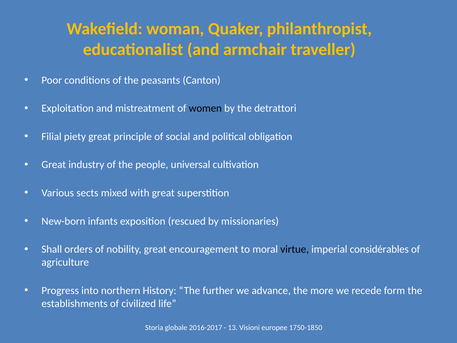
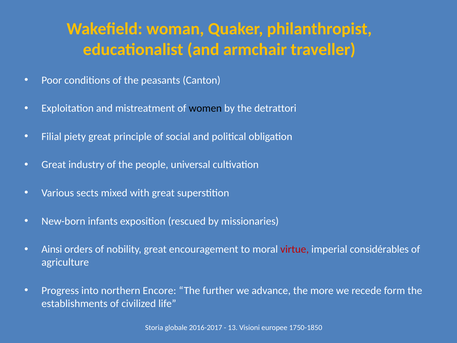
Shall: Shall -> Ainsi (52, 249)
virtue colour: black -> red (295, 249)
History: History -> Encore (159, 290)
